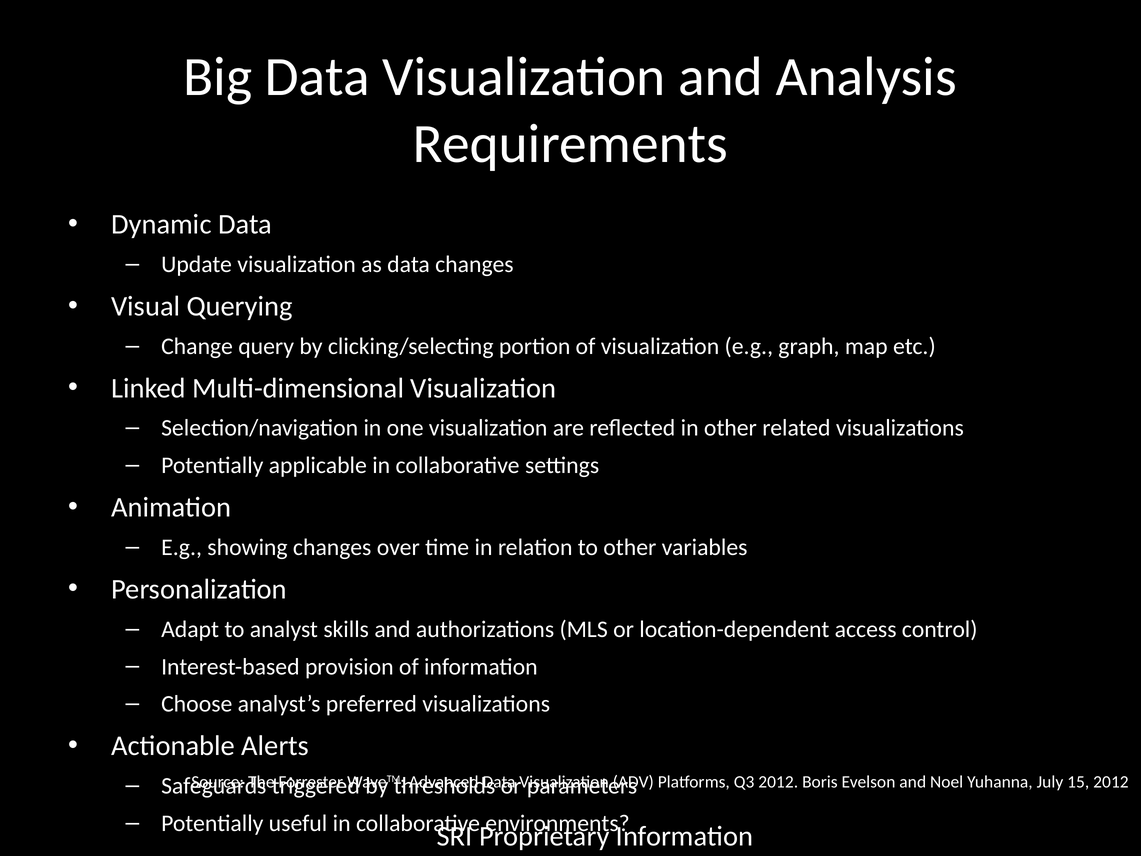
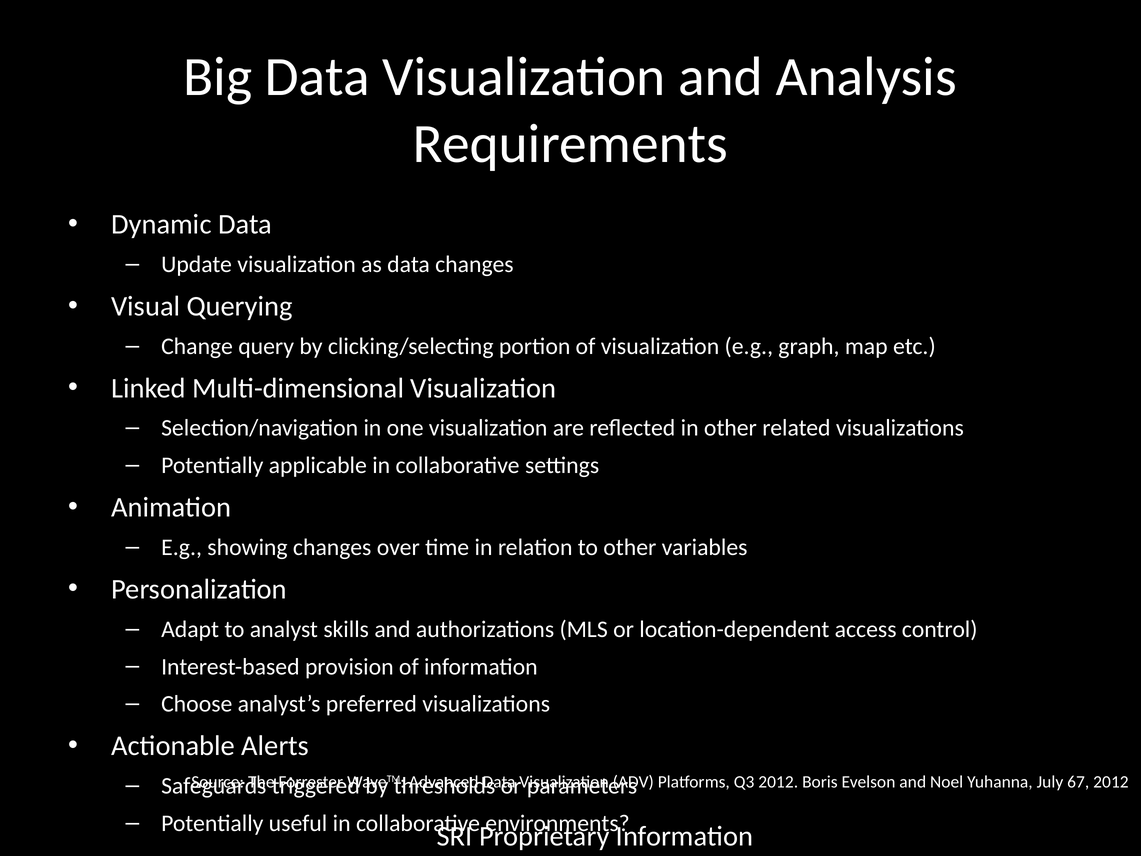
15: 15 -> 67 (1078, 782)
